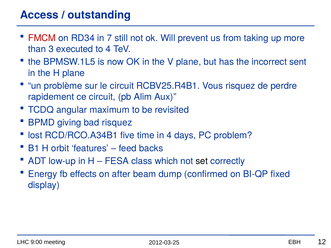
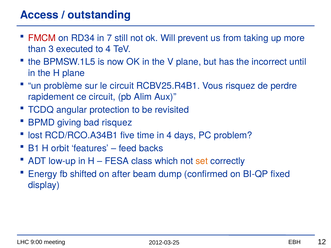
sent: sent -> until (298, 62)
maximum: maximum -> protection (110, 110)
set colour: black -> orange (202, 161)
effects: effects -> shifted (83, 174)
